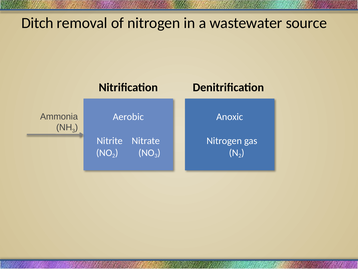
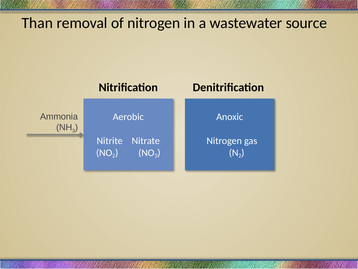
Ditch: Ditch -> Than (37, 23)
